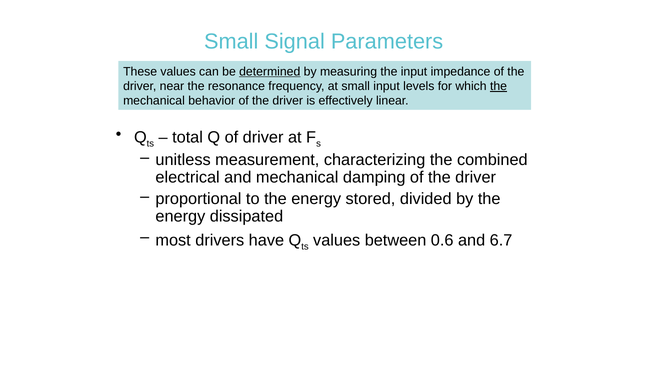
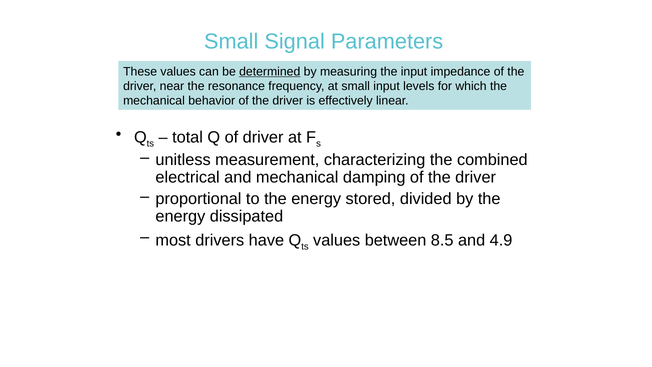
the underline: present -> none (499, 86)
0.6: 0.6 -> 8.5 (442, 240)
6.7: 6.7 -> 4.9 (501, 240)
